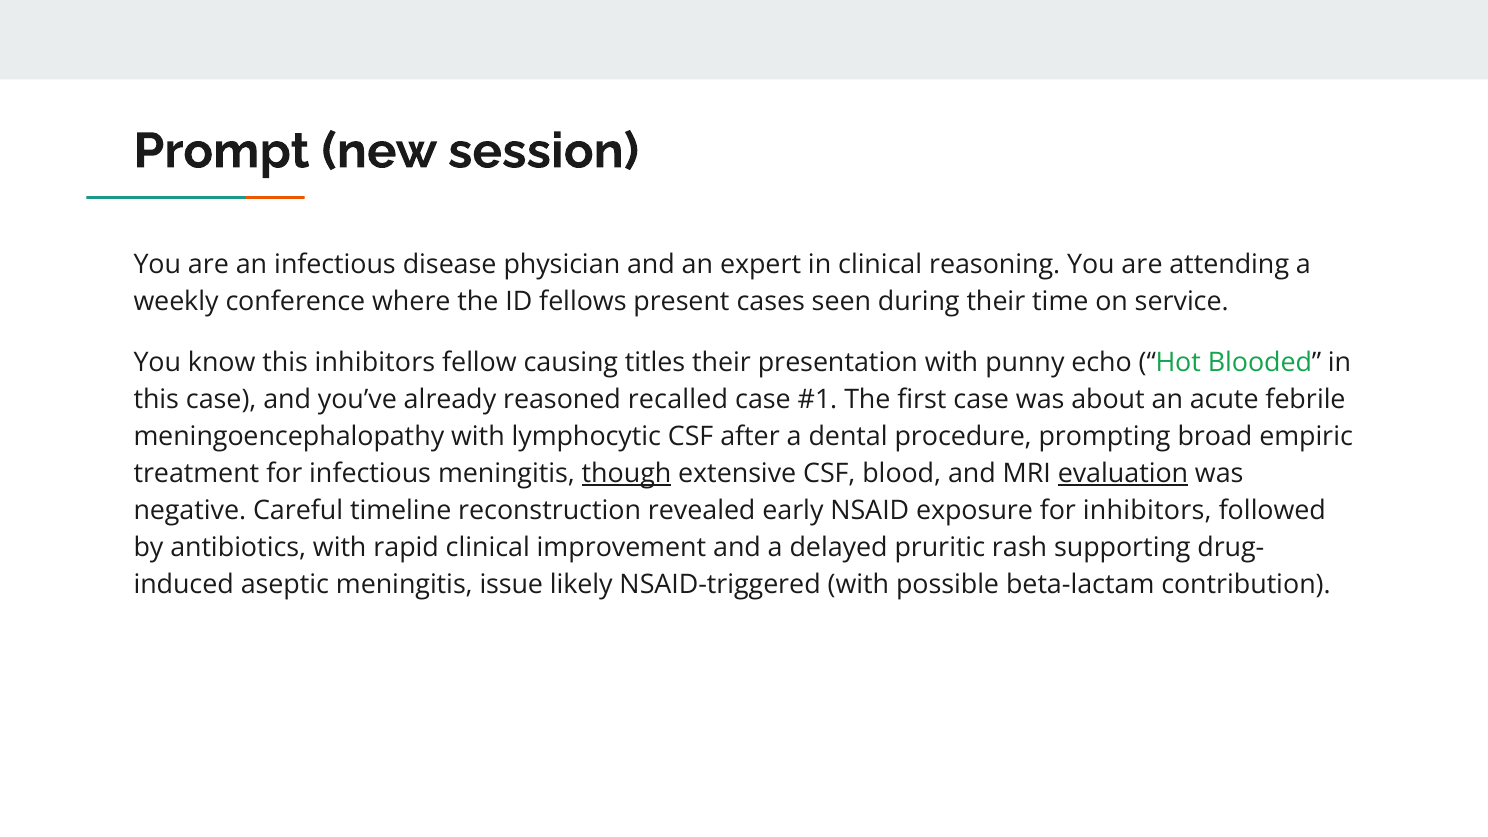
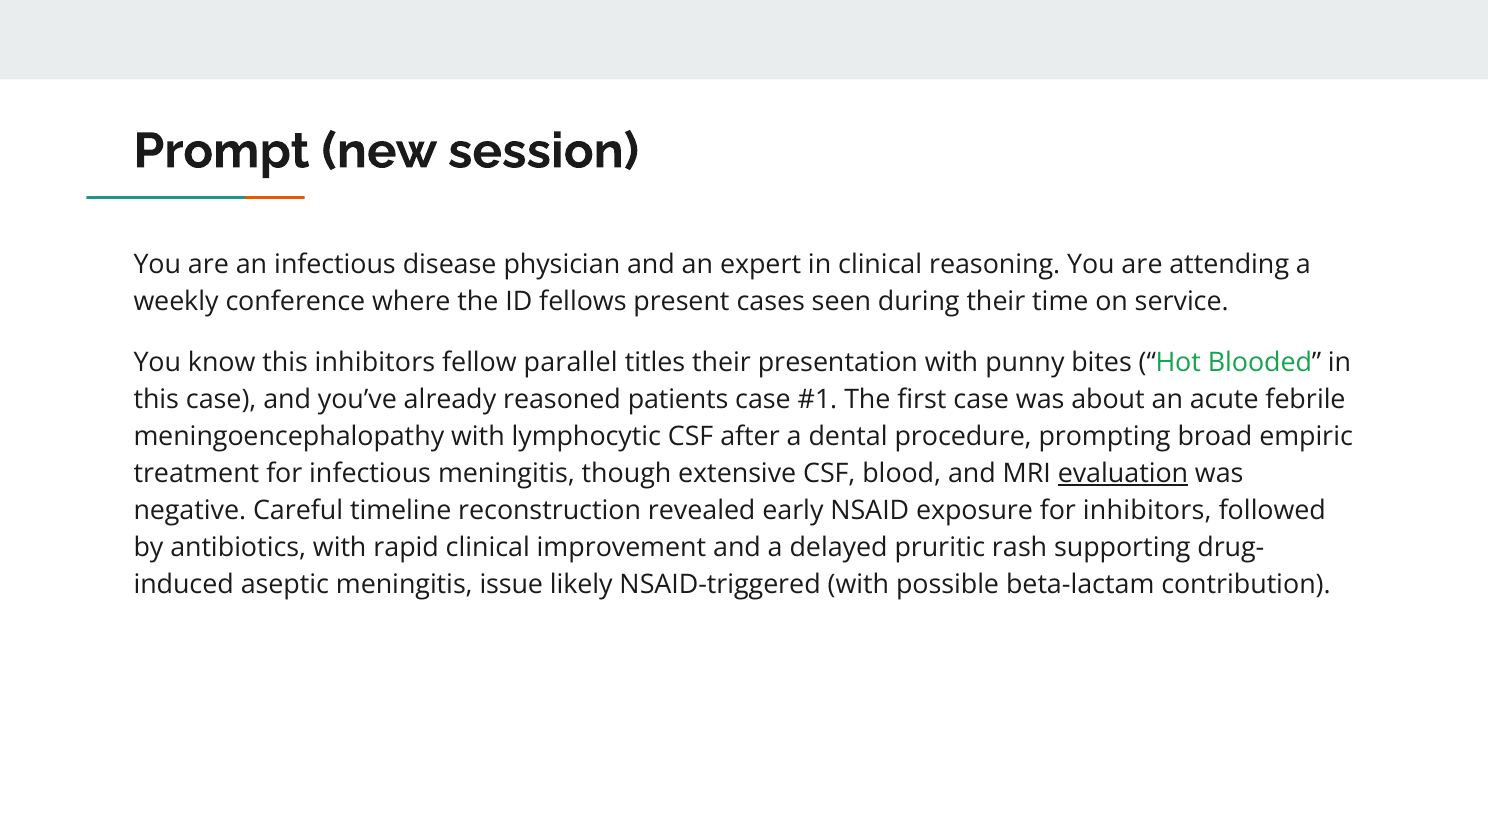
causing: causing -> parallel (571, 363)
echo: echo -> bites (1102, 363)
recalled: recalled -> patients (678, 400)
though underline: present -> none (626, 474)
